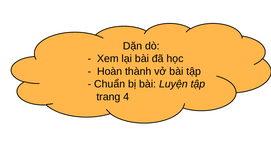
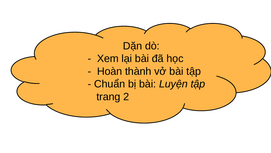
4: 4 -> 2 (126, 96)
